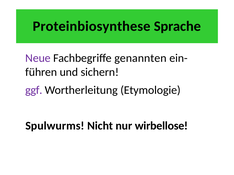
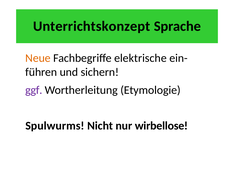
Proteinbiosynthese: Proteinbiosynthese -> Unterrichtskonzept (92, 26)
Neue colour: purple -> orange (38, 58)
genannten: genannten -> elektrische (140, 58)
